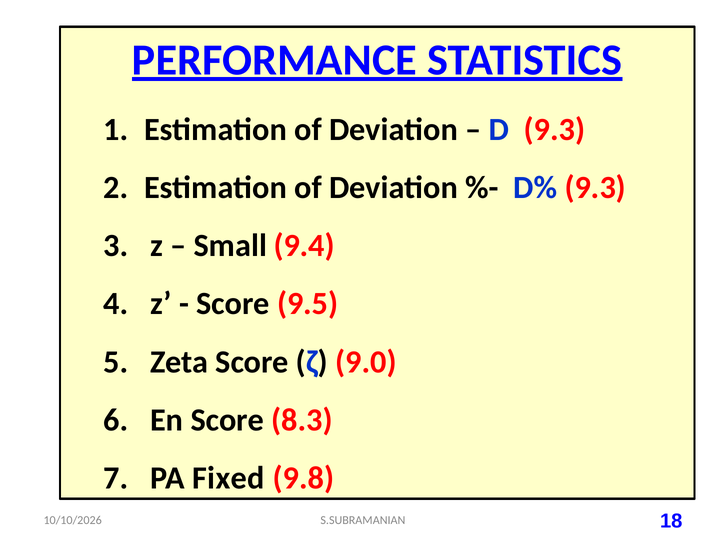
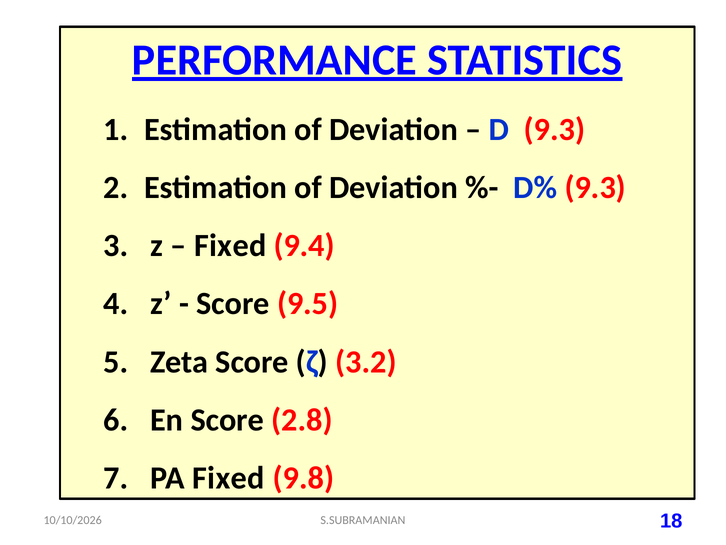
Small: Small -> Fixed (230, 245)
9.0: 9.0 -> 3.2 (366, 362)
8.3: 8.3 -> 2.8 (302, 420)
